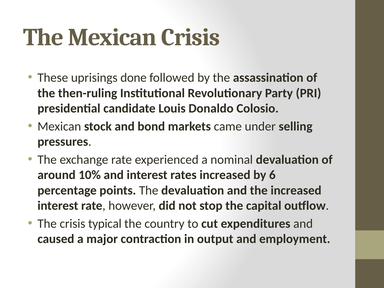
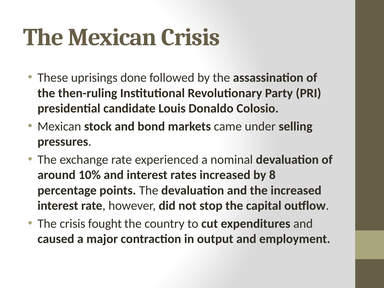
6: 6 -> 8 (272, 175)
typical: typical -> fought (105, 224)
